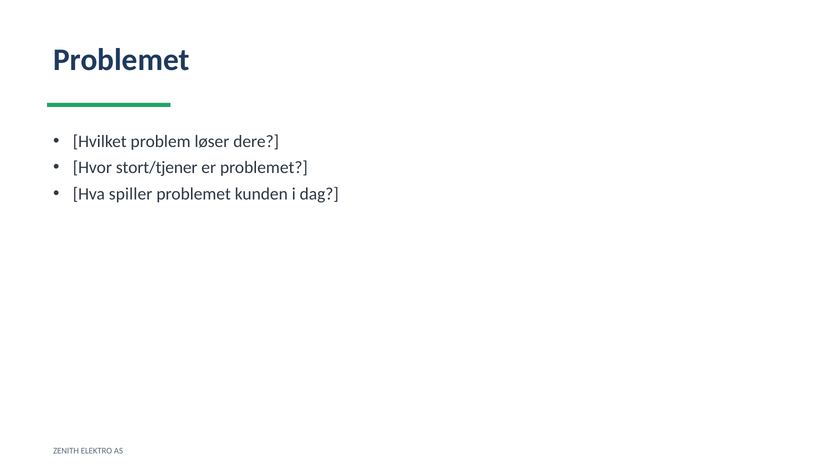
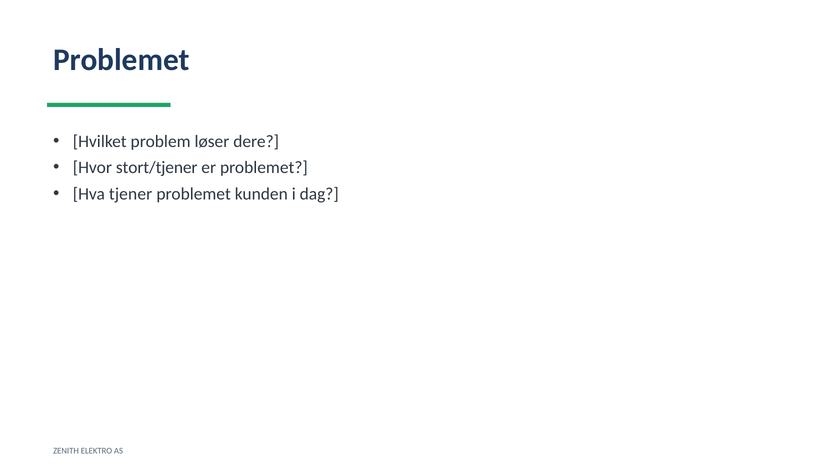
spiller: spiller -> tjener (131, 194)
